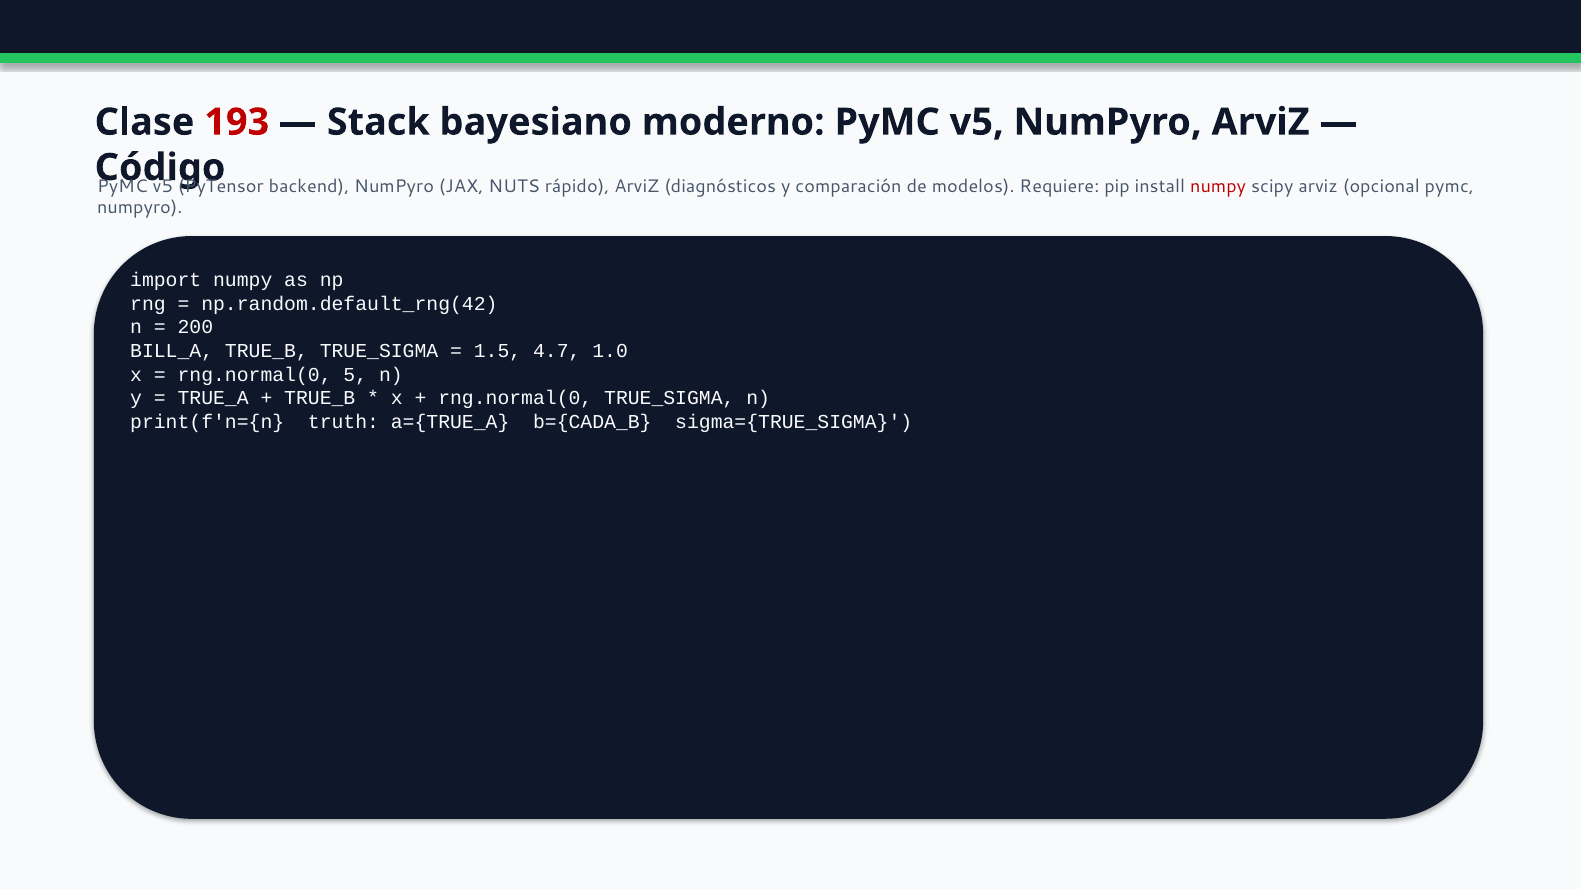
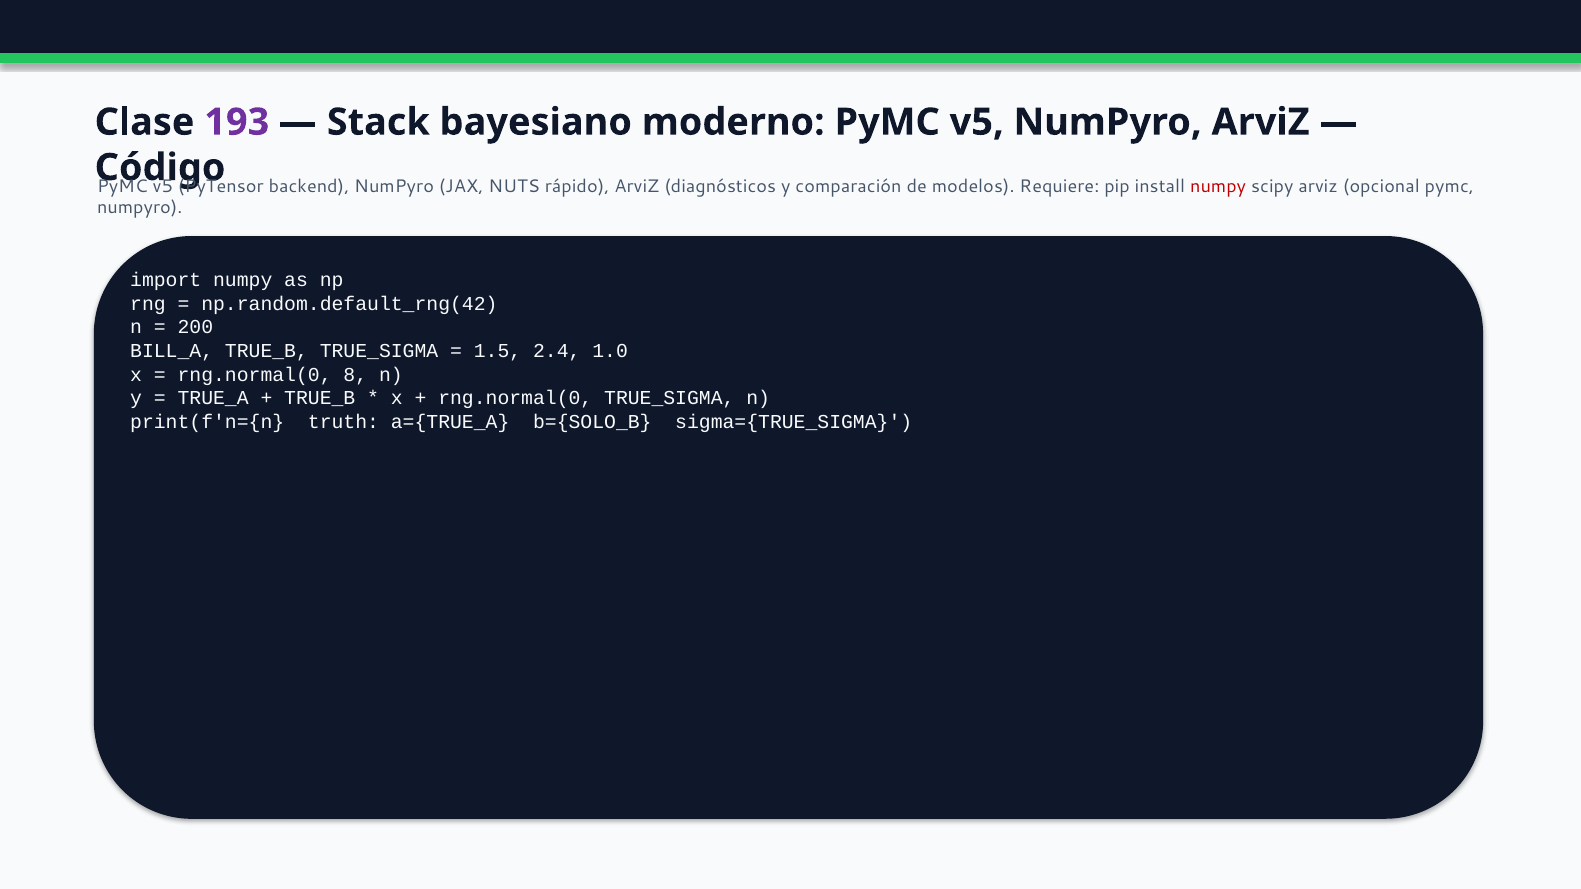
193 colour: red -> purple (237, 122)
4.7: 4.7 -> 2.4 (557, 351)
5: 5 -> 8 (355, 375)
b={CADA_B: b={CADA_B -> b={SOLO_B (592, 422)
